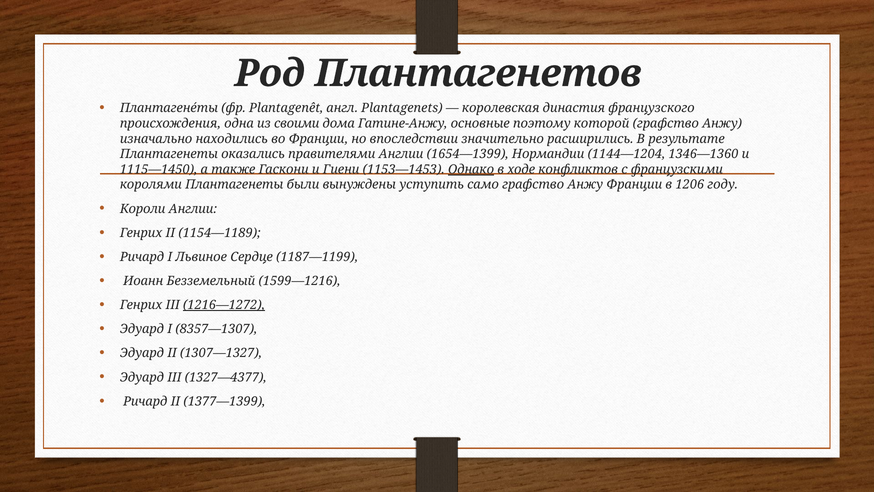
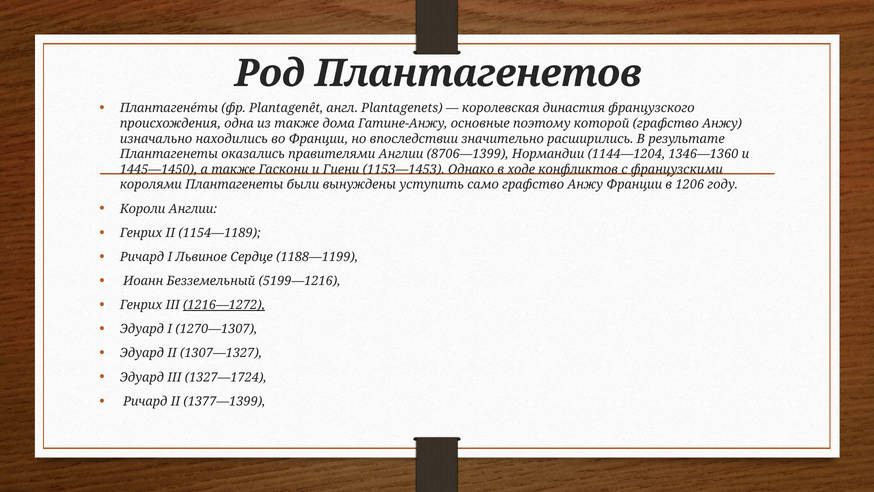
из своими: своими -> также (297, 123)
1654—1399: 1654—1399 -> 8706—1399 (468, 154)
1115—1450: 1115—1450 -> 1445—1450 (159, 169)
Однако underline: present -> none (471, 169)
1187—1199: 1187—1199 -> 1188—1199 (317, 257)
1599—1216: 1599—1216 -> 5199—1216 (299, 281)
8357—1307: 8357—1307 -> 1270—1307 (216, 329)
1327—4377: 1327—4377 -> 1327—1724 (226, 377)
